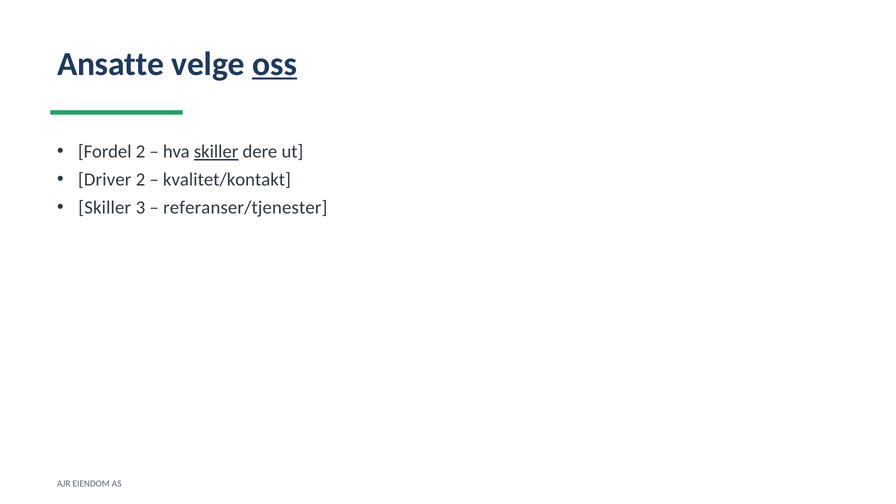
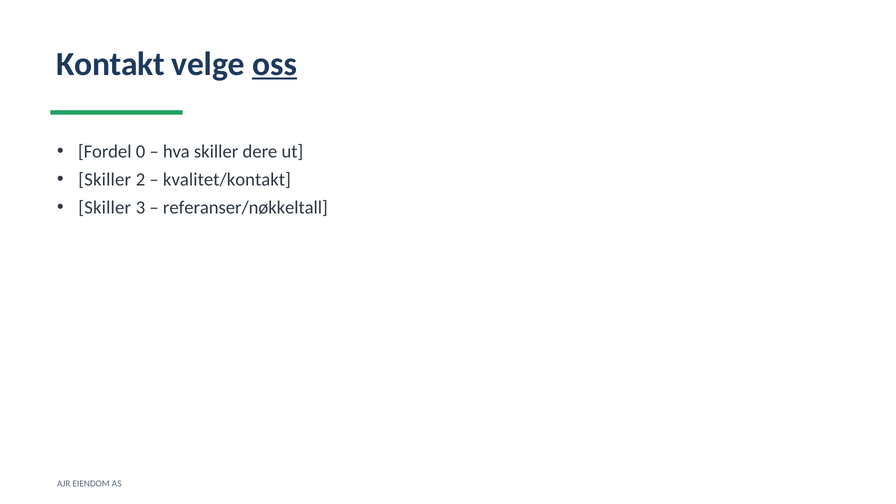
Ansatte: Ansatte -> Kontakt (111, 64)
Fordel 2: 2 -> 0 (141, 152)
skiller underline: present -> none (216, 152)
Driver: Driver -> Skiller (105, 180)
referanser/tjenester: referanser/tjenester -> referanser/nøkkeltall (245, 208)
